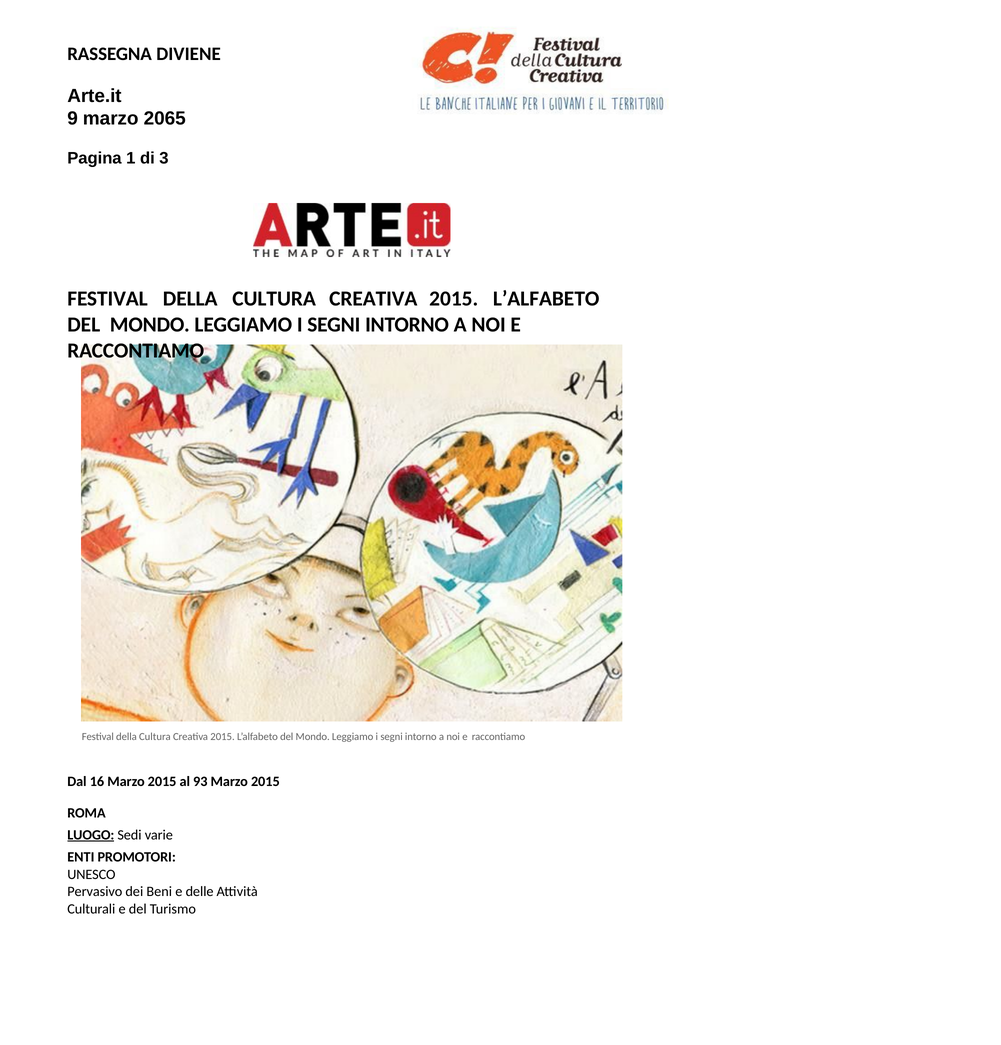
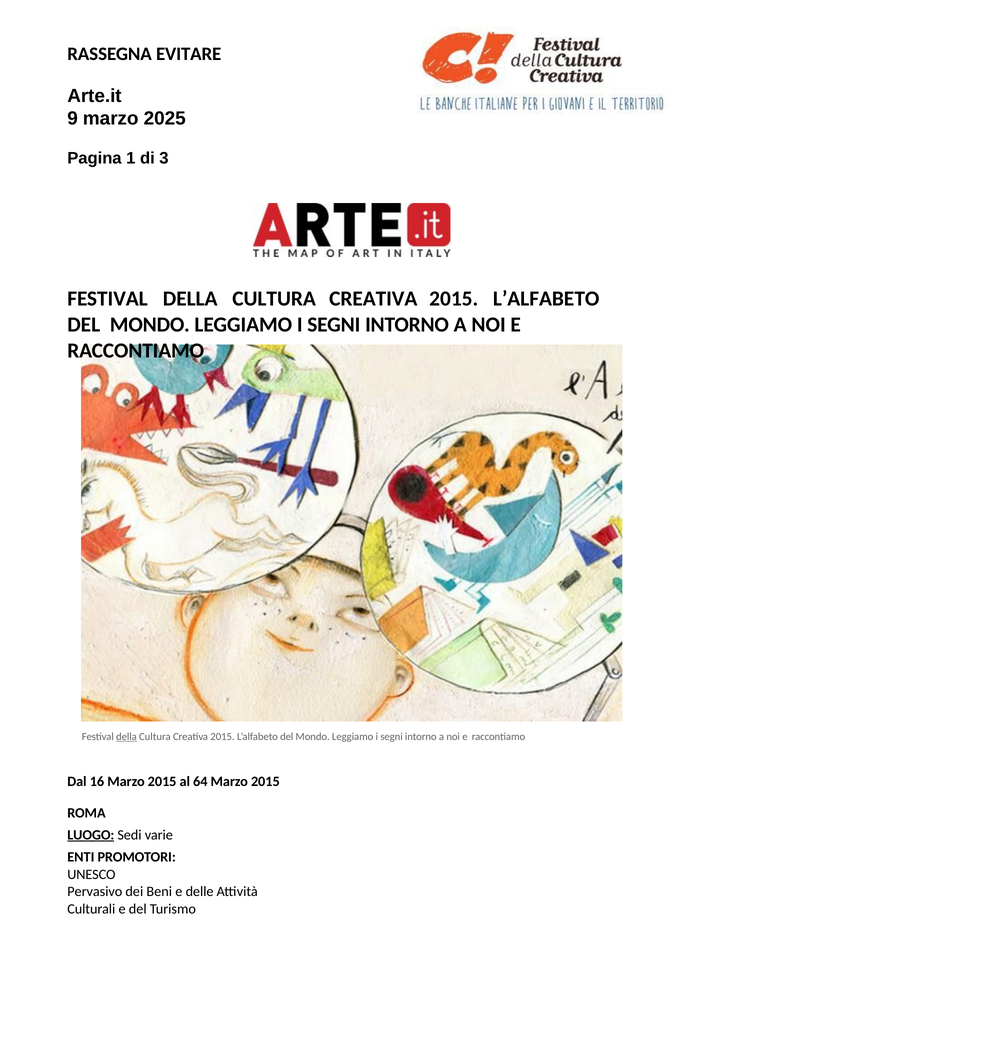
DIVIENE: DIVIENE -> EVITARE (189, 54)
2065: 2065 -> 2025 (165, 118)
della underline: none -> present (126, 736)
93: 93 -> 64 (200, 781)
